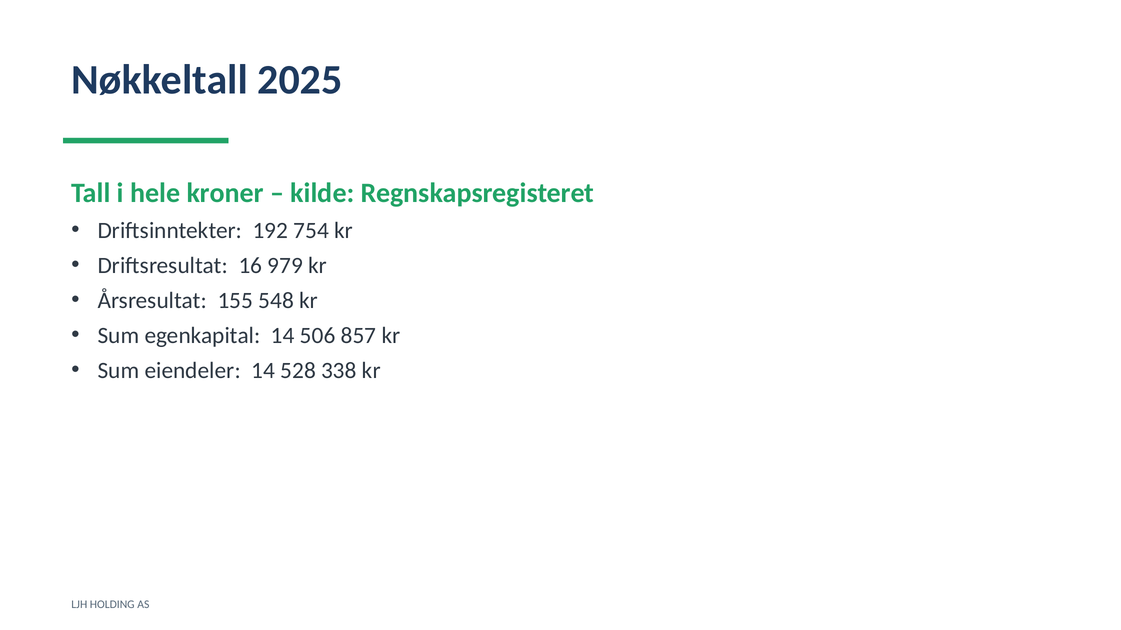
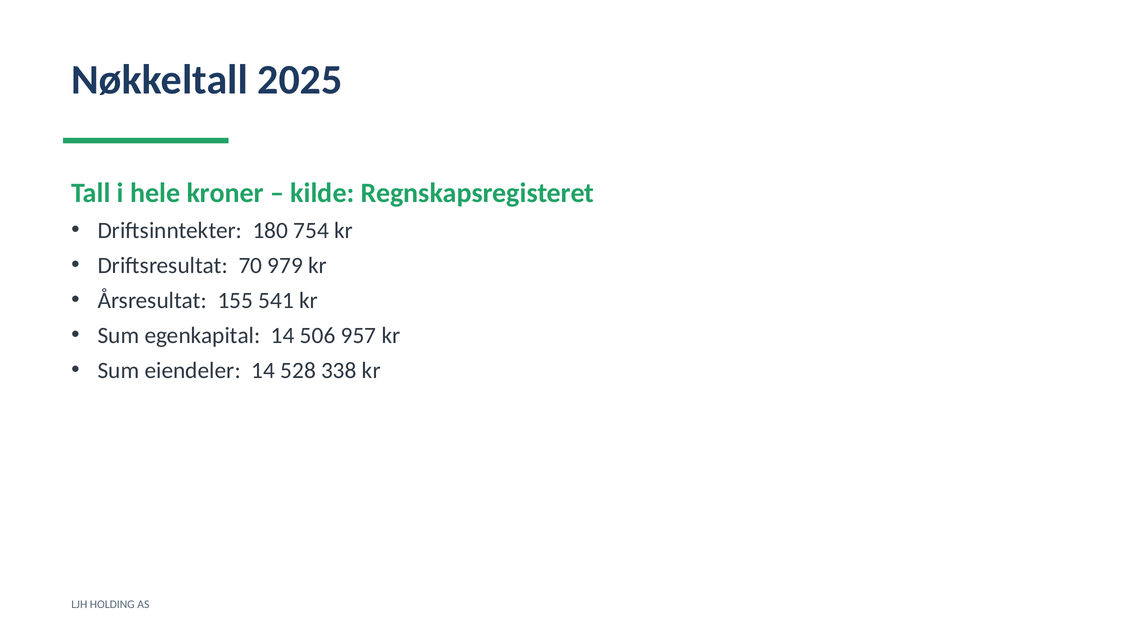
192: 192 -> 180 (270, 231)
16: 16 -> 70 (250, 266)
548: 548 -> 541 (276, 301)
857: 857 -> 957 (359, 336)
